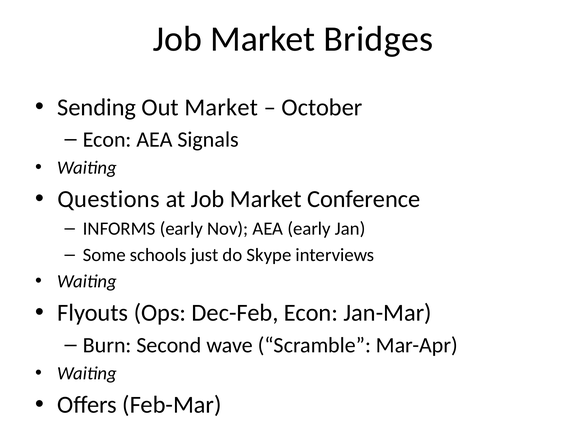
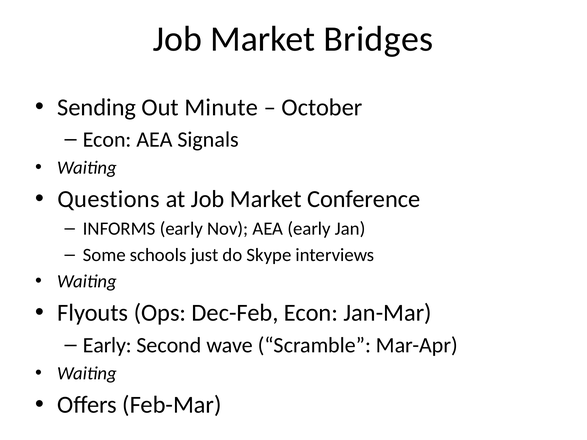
Out Market: Market -> Minute (221, 107)
Burn: Burn -> Early (107, 345)
